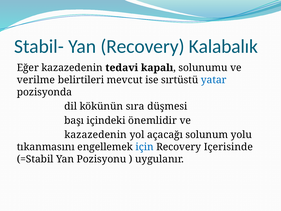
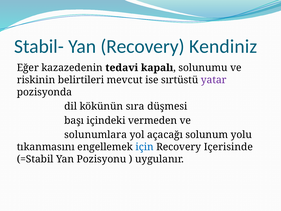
Kalabalık: Kalabalık -> Kendiniz (223, 46)
verilme: verilme -> riskinin (36, 80)
yatar colour: blue -> purple (214, 80)
önemlidir: önemlidir -> vermeden (153, 120)
kazazedenin: kazazedenin -> solunumlara (96, 135)
